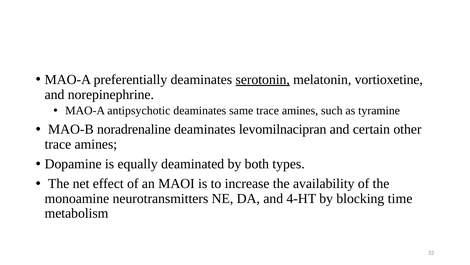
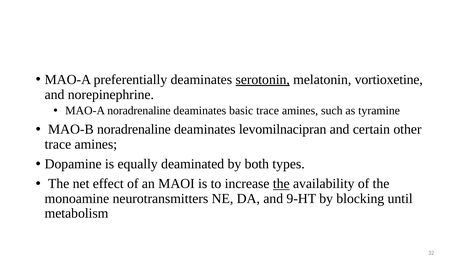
MAO‑A antipsychotic: antipsychotic -> noradrenaline (139, 110)
same: same -> basic (241, 110)
the underline: none -> present (281, 183)
4‑HT: 4‑HT -> 9‑HT (301, 198)
time: time -> until (400, 198)
